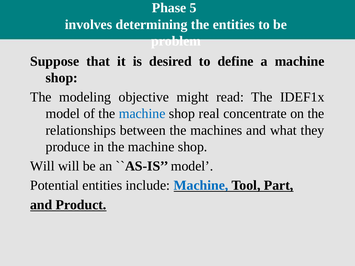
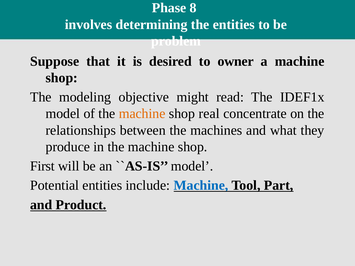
5: 5 -> 8 (193, 8)
define: define -> owner (236, 61)
machine colour: blue -> orange (142, 114)
Will: Will -> First (42, 166)
